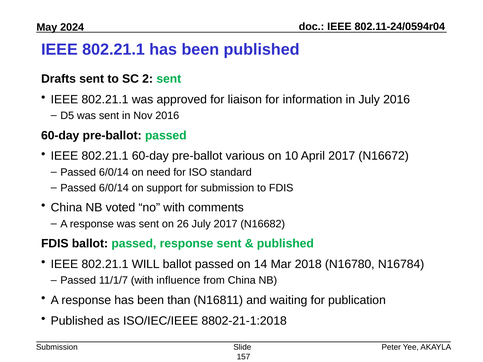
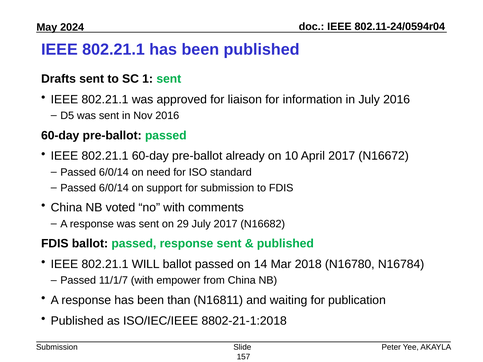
2: 2 -> 1 (148, 79)
various: various -> already (245, 156)
26: 26 -> 29 (183, 224)
influence: influence -> empower (178, 281)
